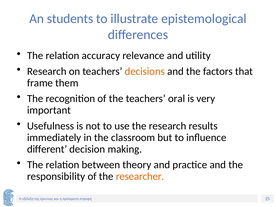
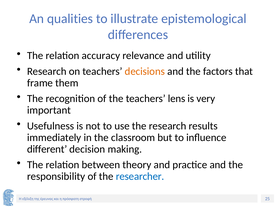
students: students -> qualities (70, 19)
oral: oral -> lens (177, 99)
researcher colour: orange -> blue (140, 176)
